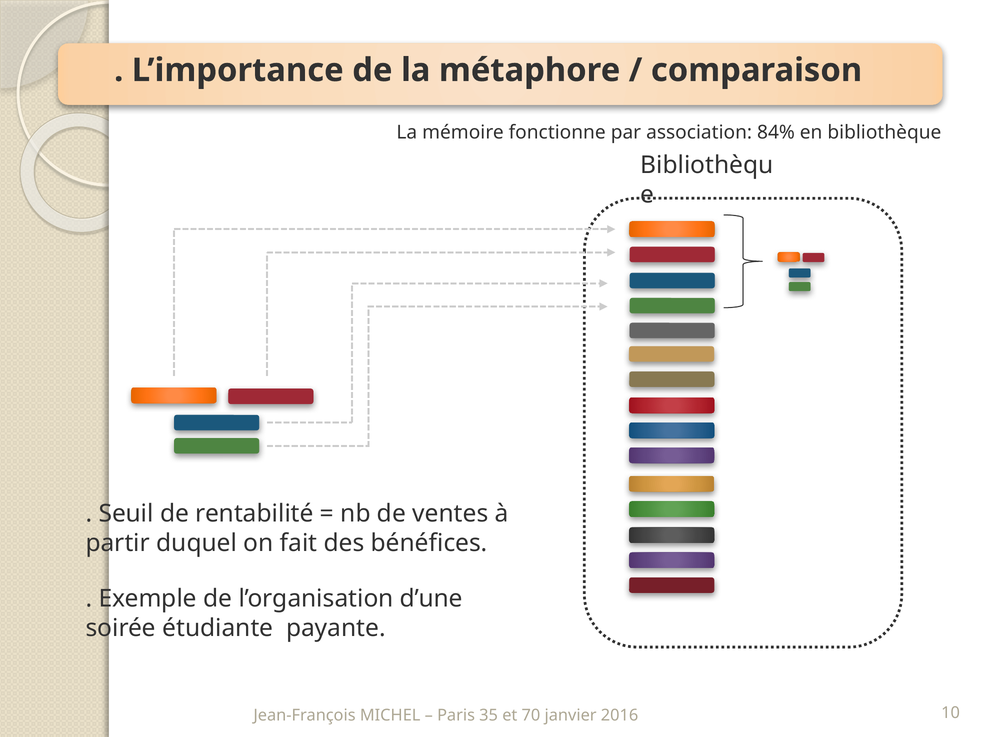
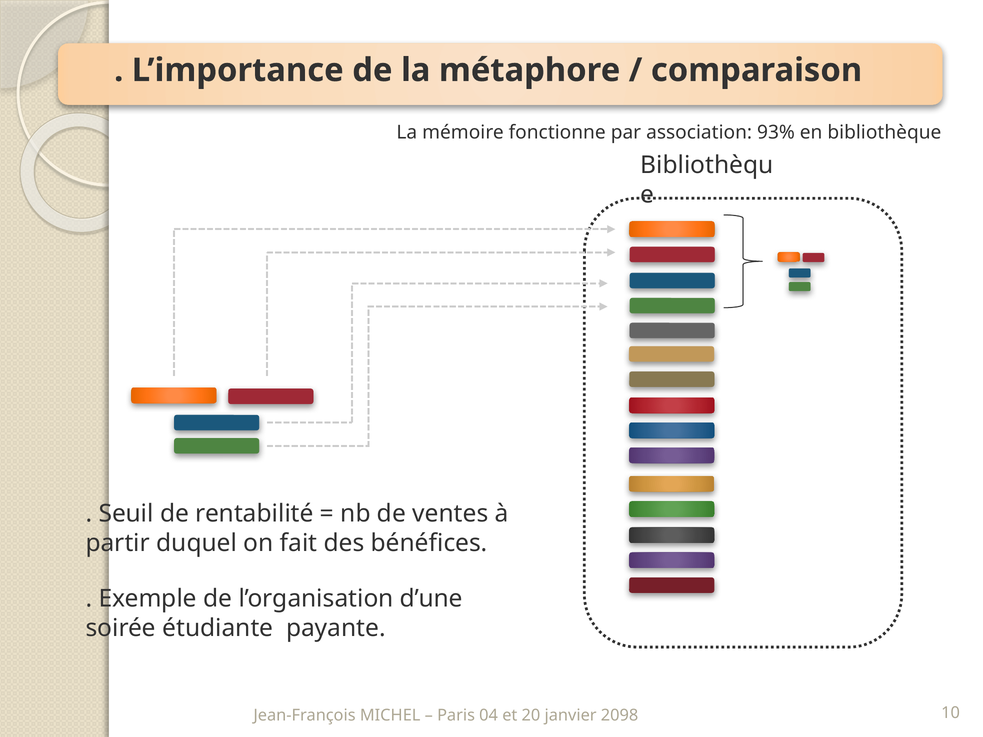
84%: 84% -> 93% (776, 133)
35: 35 -> 04 (489, 715)
70: 70 -> 20 (531, 715)
2016: 2016 -> 2098 (620, 715)
